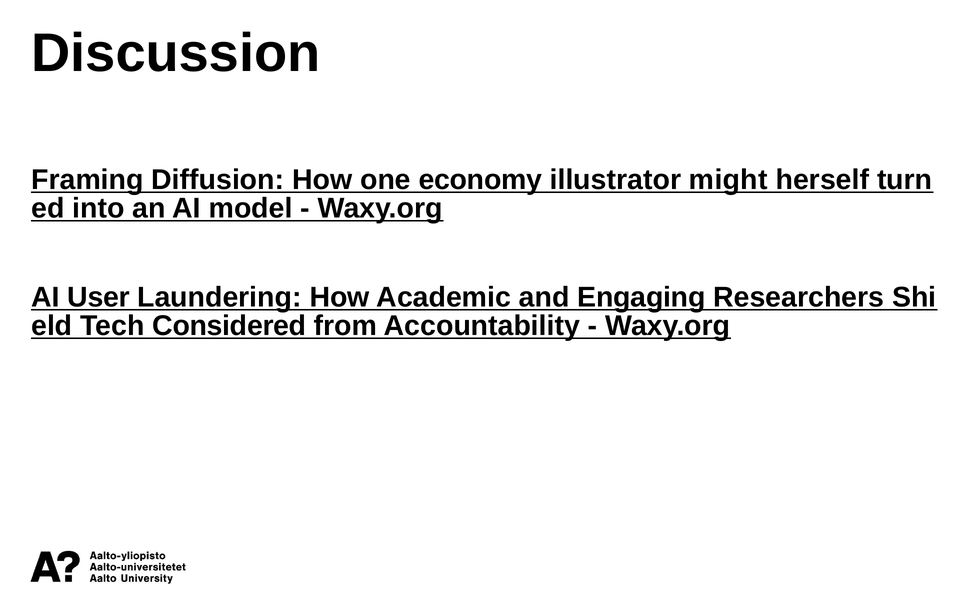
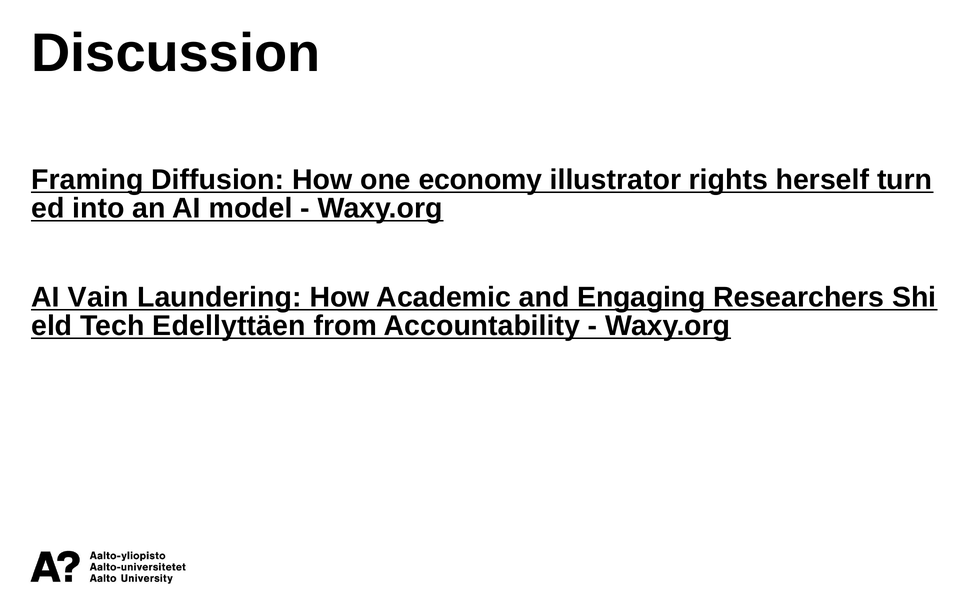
might: might -> rights (728, 180)
User: User -> Vain (98, 297)
Considered: Considered -> Edellyttäen (229, 326)
